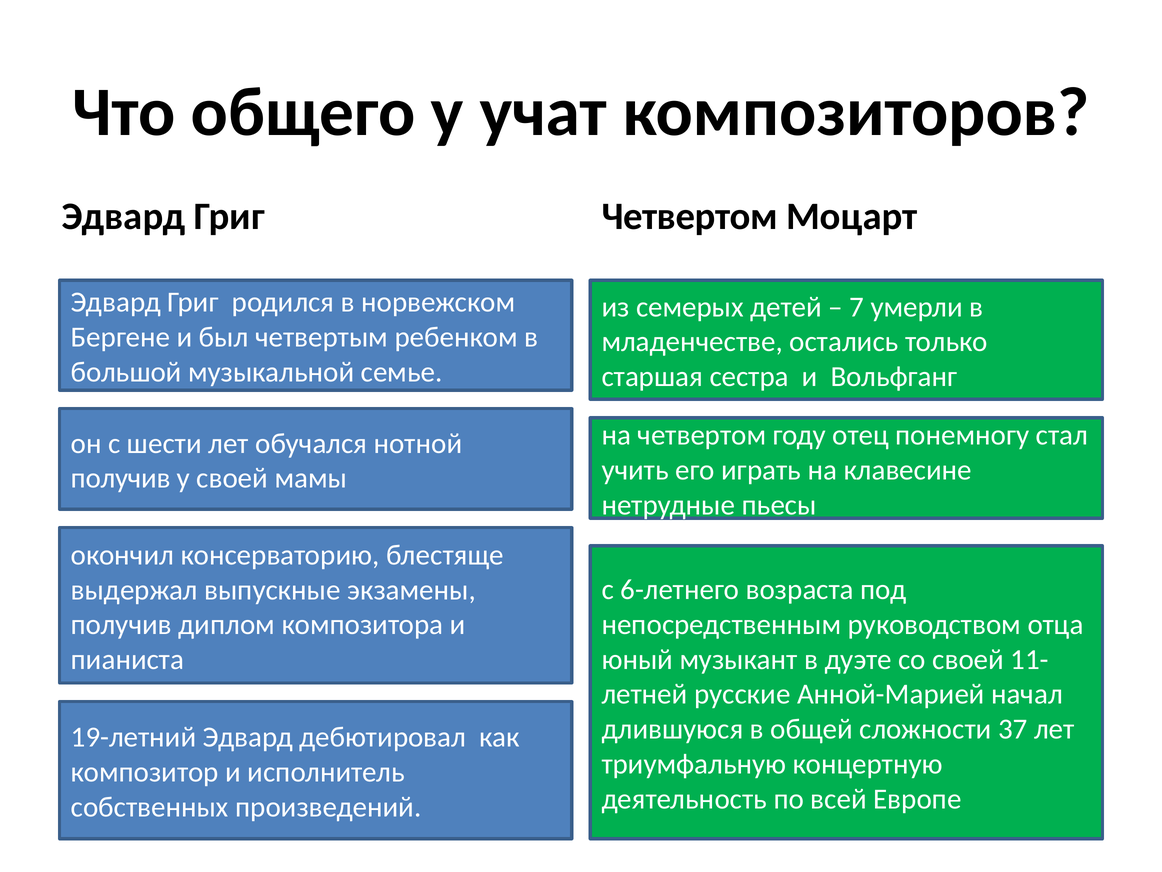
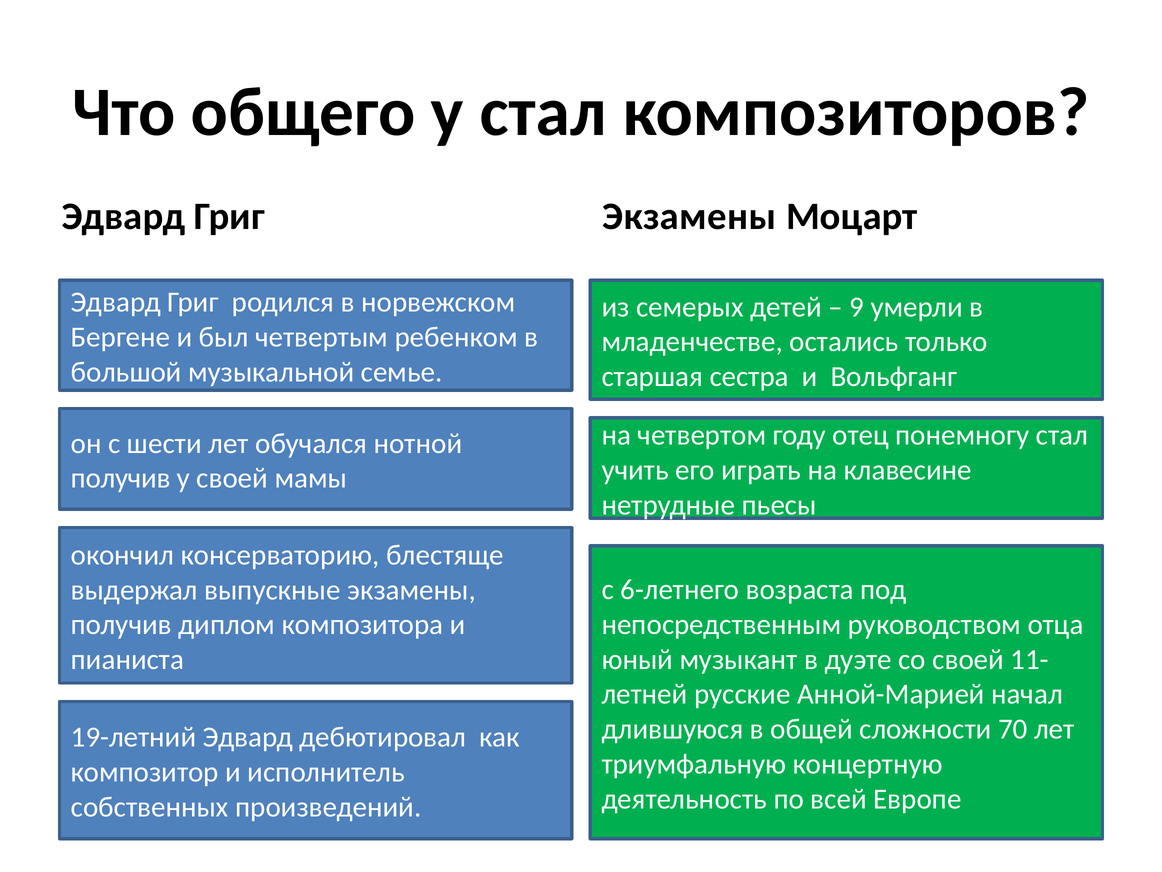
у учат: учат -> стал (543, 112)
Григ Четвертом: Четвертом -> Экзамены (689, 216)
7: 7 -> 9 (857, 307)
37: 37 -> 70 (1013, 729)
